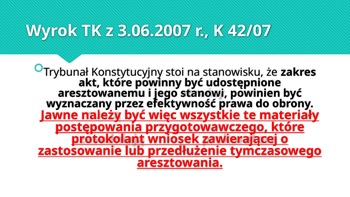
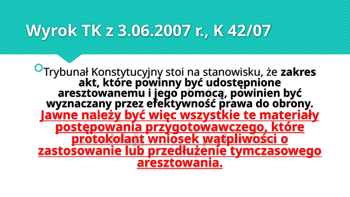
stanowi: stanowi -> pomocą (204, 93)
zawierającej: zawierającej -> wątpliwości (240, 139)
